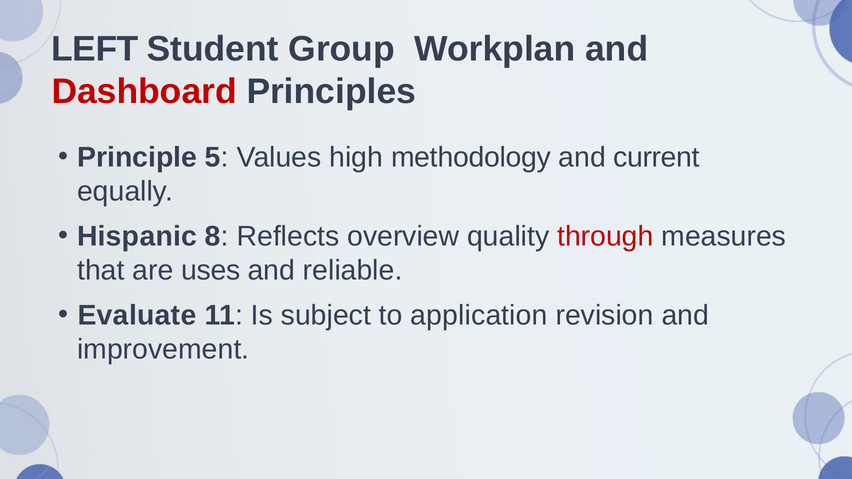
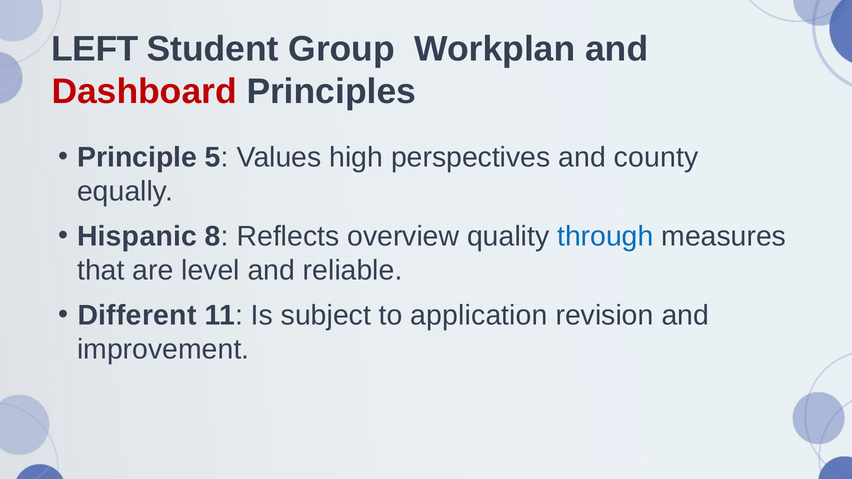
methodology: methodology -> perspectives (471, 158)
current: current -> county (656, 158)
through colour: red -> blue (605, 236)
uses: uses -> level (211, 271)
Evaluate: Evaluate -> Different (137, 315)
